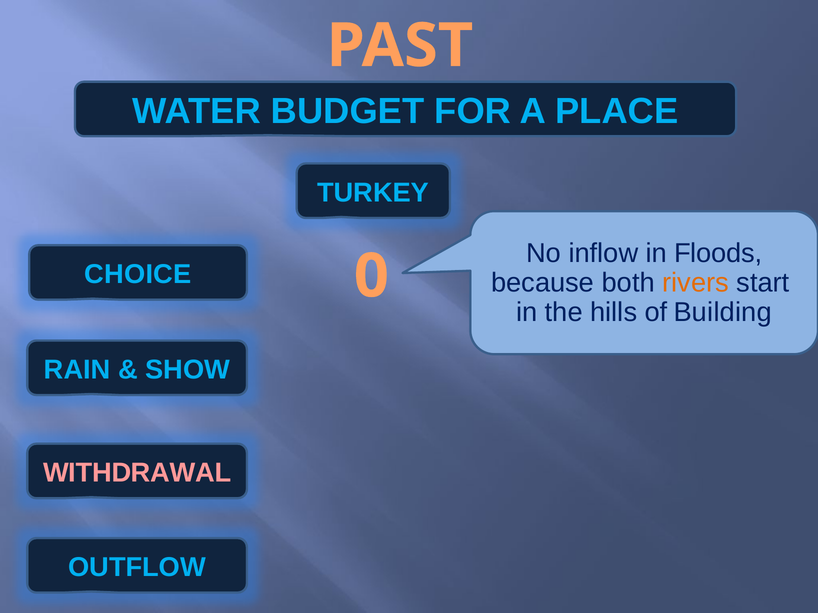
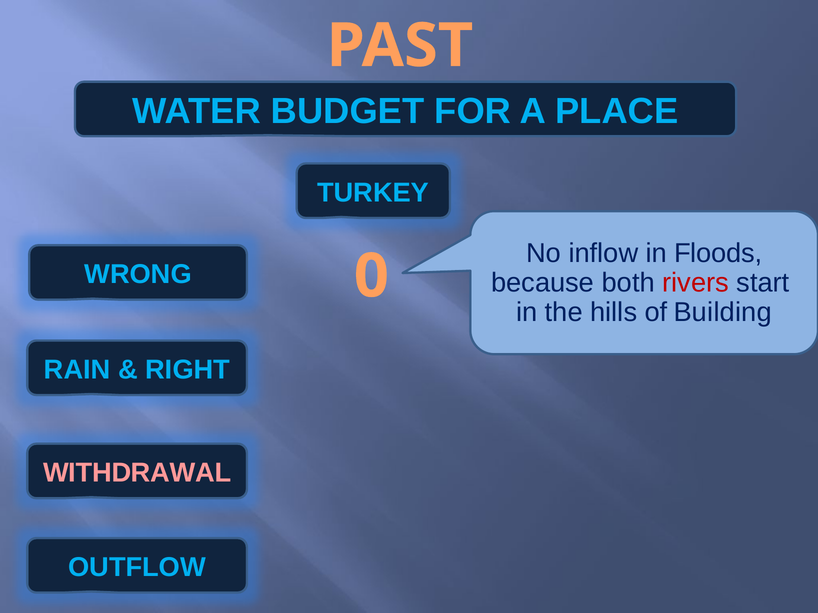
CHOICE: CHOICE -> WRONG (138, 275)
rivers colour: orange -> red (696, 283)
SHOW: SHOW -> RIGHT (188, 370)
